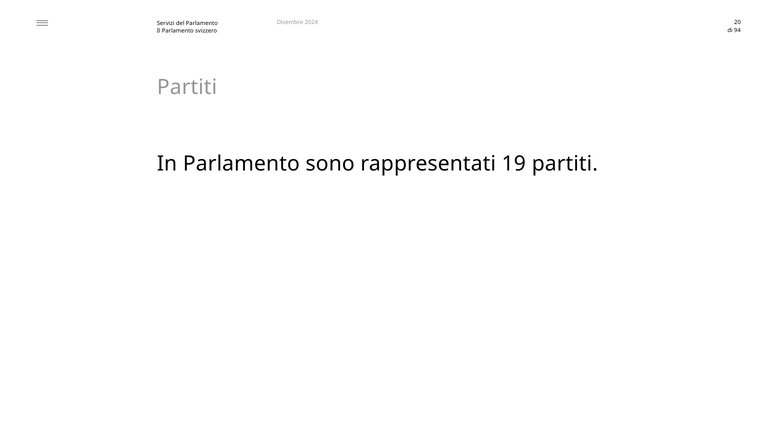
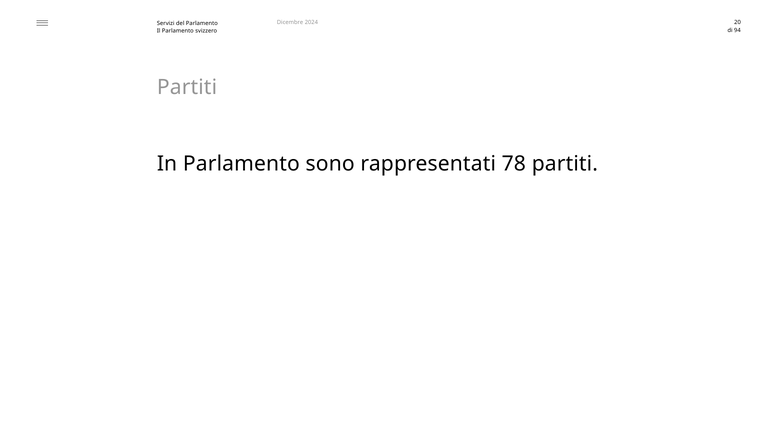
19: 19 -> 78 (514, 164)
